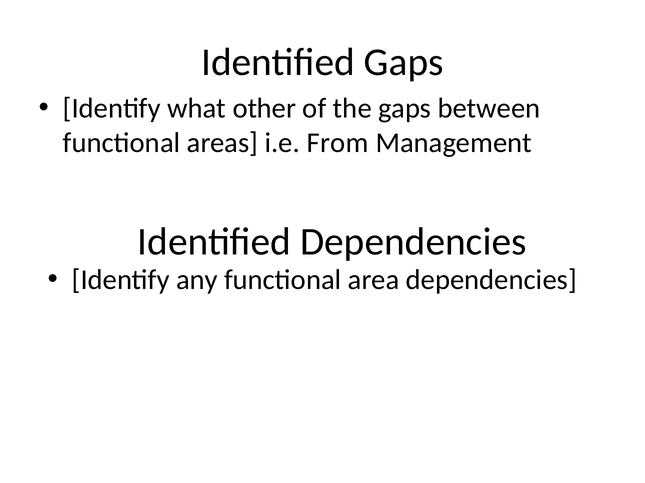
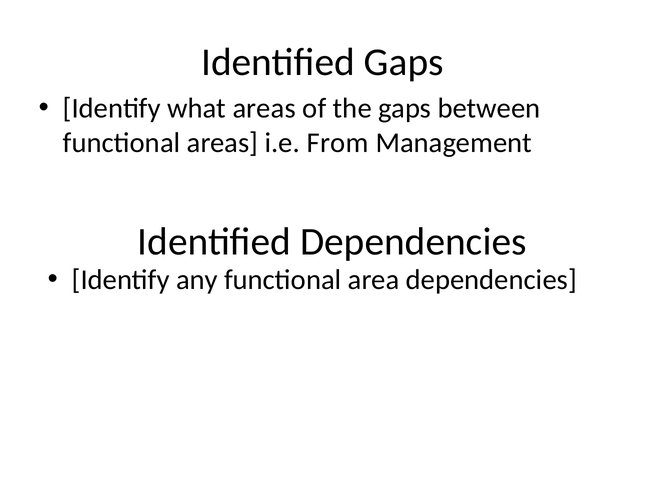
what other: other -> areas (264, 108)
